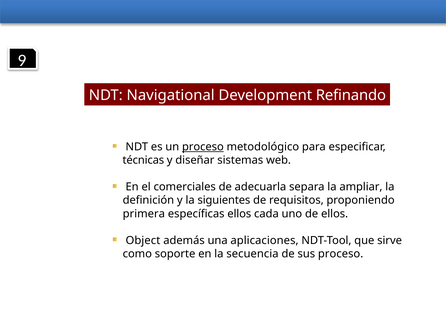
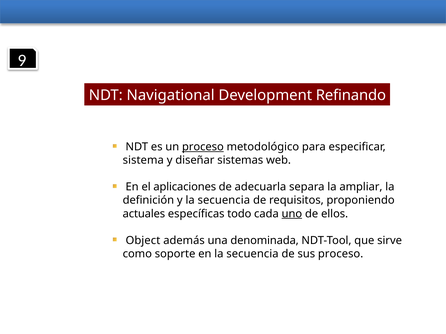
técnicas: técnicas -> sistema (143, 160)
comerciales: comerciales -> aplicaciones (185, 187)
y la siguientes: siguientes -> secuencia (224, 201)
primera: primera -> actuales (144, 214)
específicas ellos: ellos -> todo (239, 214)
uno underline: none -> present (292, 214)
aplicaciones: aplicaciones -> denominada (265, 241)
